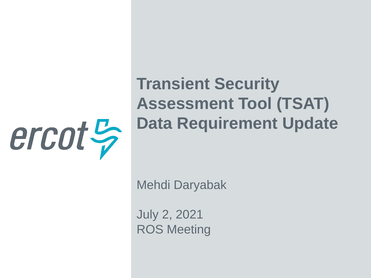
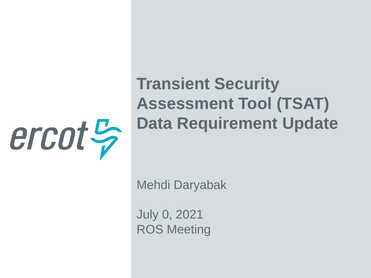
2: 2 -> 0 (167, 215)
